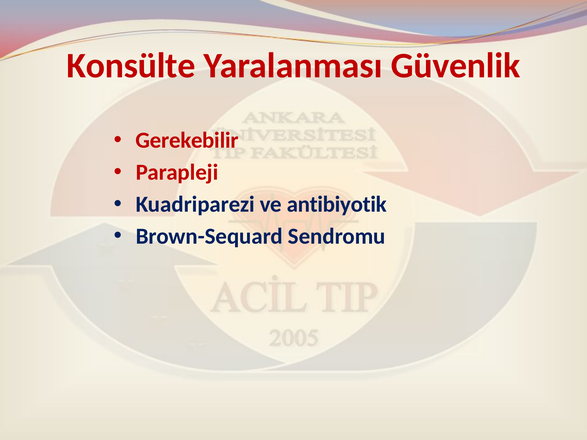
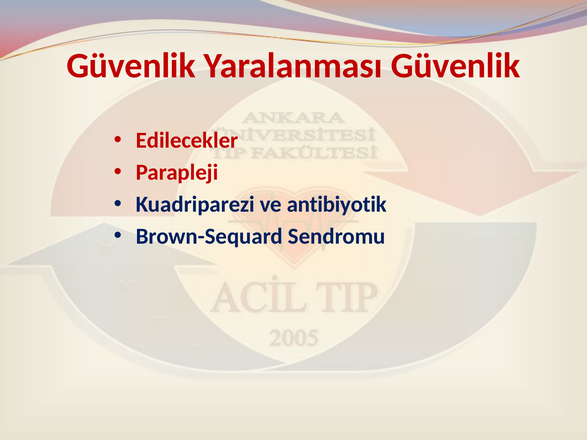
Konsülte: Konsülte -> Güvenlik (131, 66)
Gerekebilir: Gerekebilir -> Edilecekler (187, 141)
